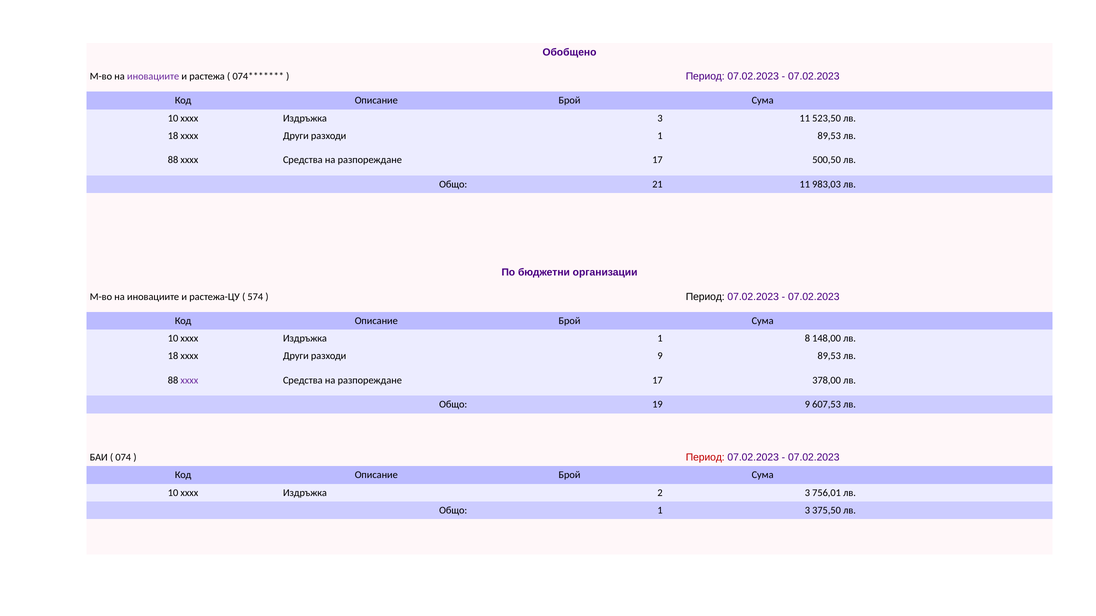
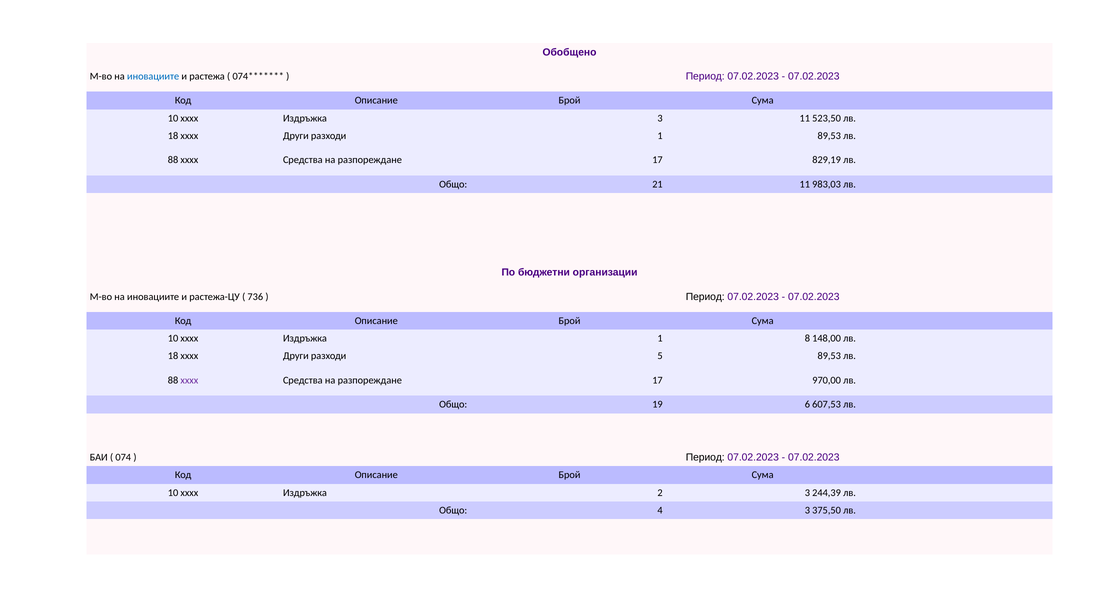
иновациите colour: purple -> blue (153, 76)
500,50: 500,50 -> 829,19 (827, 160)
574: 574 -> 736 (255, 297)
разходи 9: 9 -> 5 (660, 356)
378,00: 378,00 -> 970,00 (827, 381)
19 9: 9 -> 6 (807, 405)
Период colour: red -> black (705, 458)
756,01: 756,01 -> 244,39 (827, 493)
Общо 1: 1 -> 4 (660, 511)
